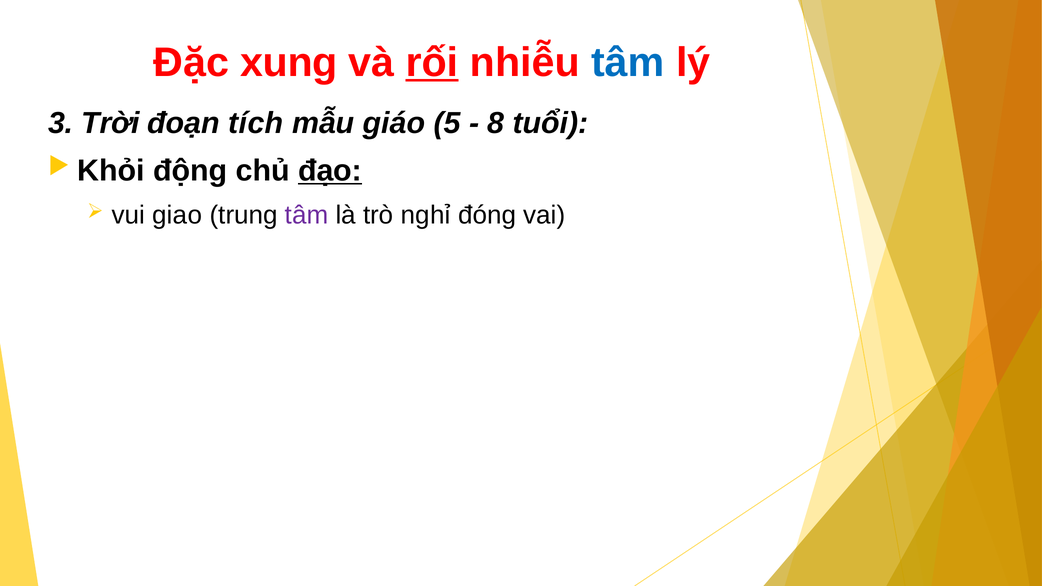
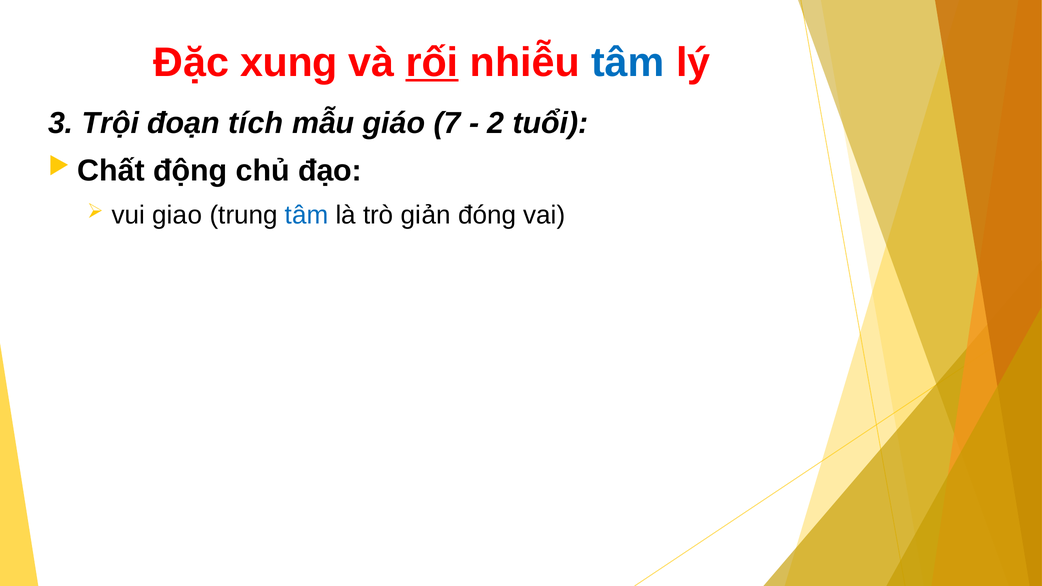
Trời: Trời -> Trội (110, 123)
5: 5 -> 7 (447, 123)
8: 8 -> 2 (496, 123)
Khỏi: Khỏi -> Chất (111, 171)
đạo underline: present -> none (330, 171)
tâm colour: purple -> blue (307, 215)
nghỉ: nghỉ -> giản (426, 215)
